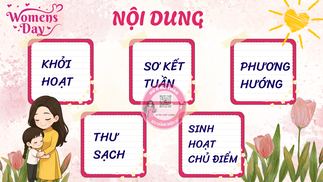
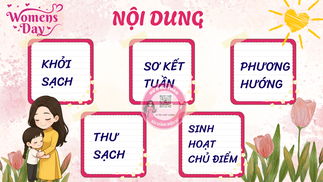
HOẠT: HOẠT -> SẠCH (57, 81)
